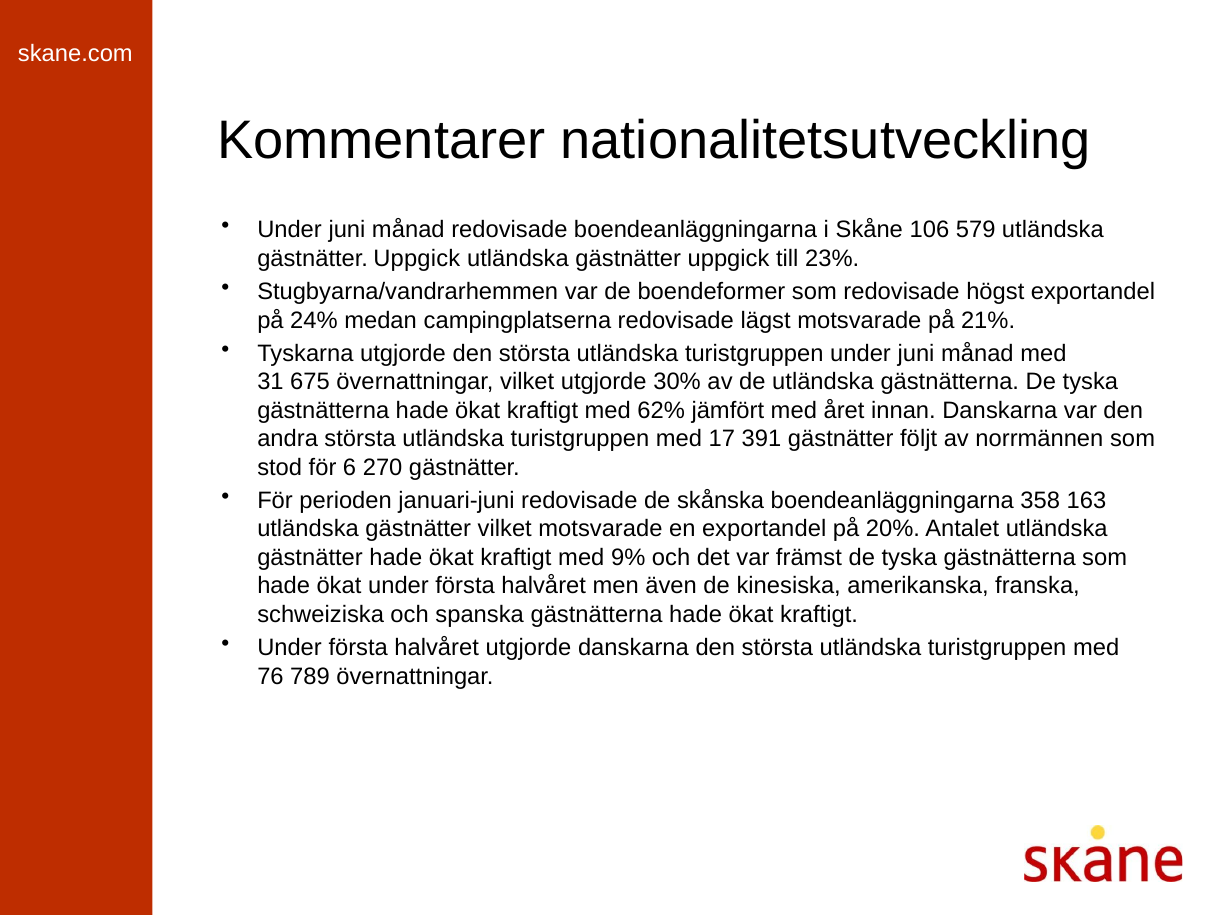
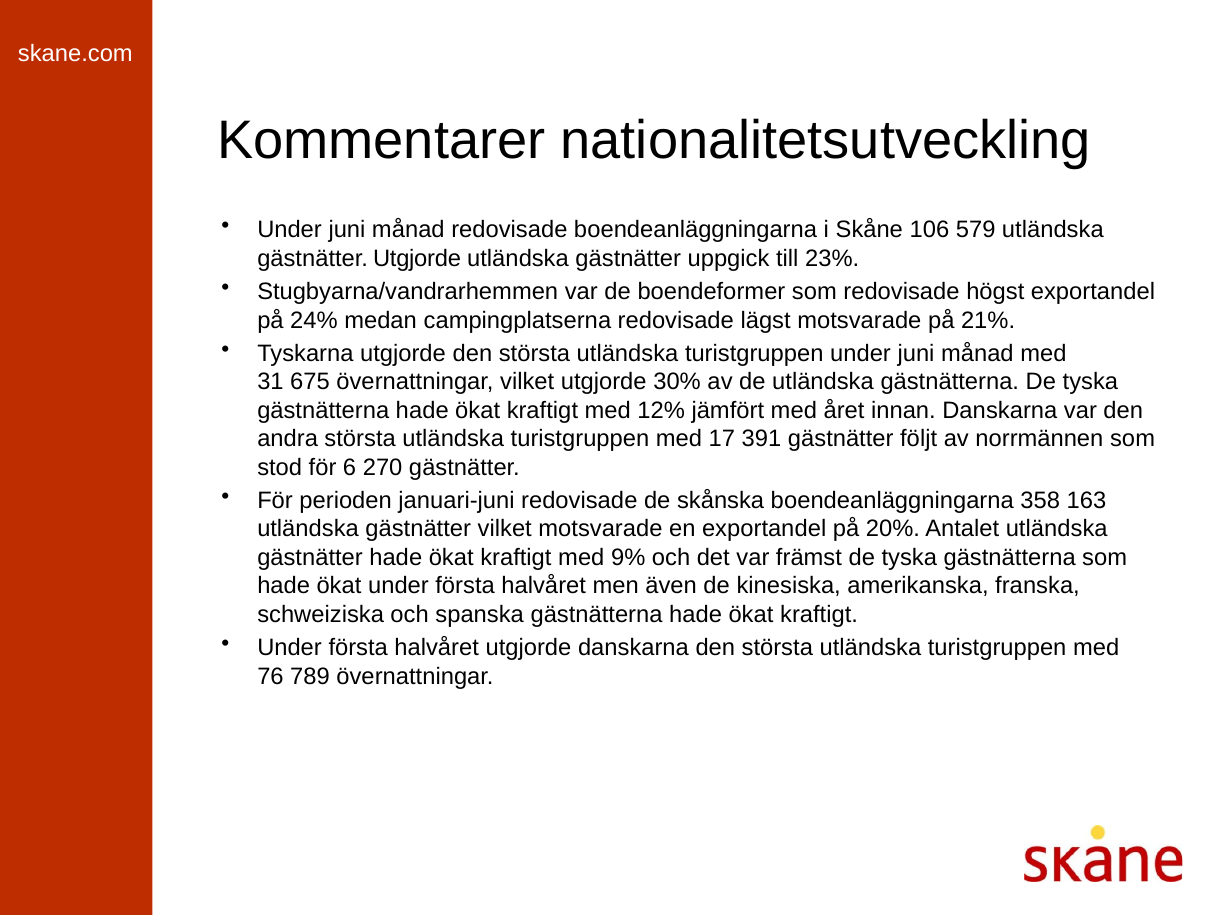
Uppgick: Uppgick -> Utgjorde (417, 258)
62%: 62% -> 12% (661, 410)
